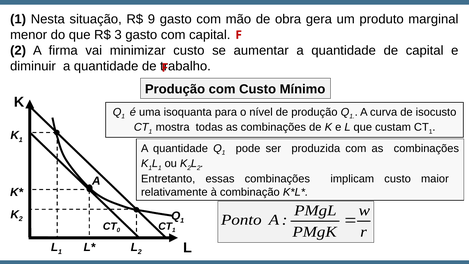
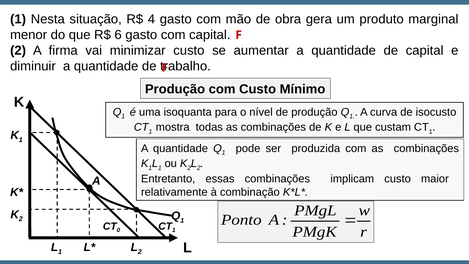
9: 9 -> 4 (151, 19)
3: 3 -> 6 (118, 35)
